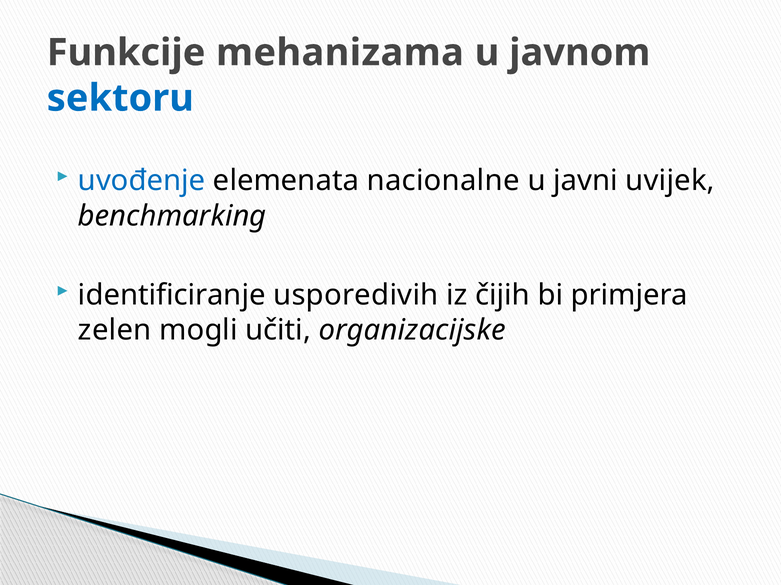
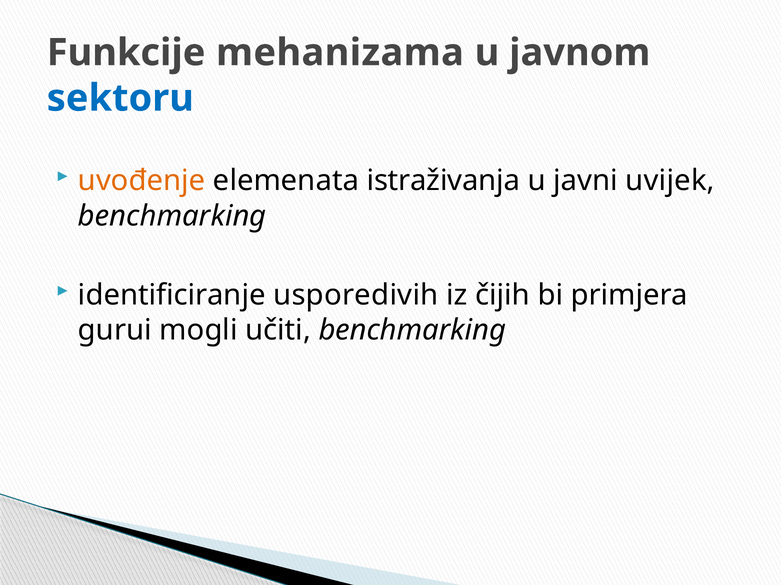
uvođenje colour: blue -> orange (142, 181)
nacionalne: nacionalne -> istraživanja (443, 181)
zelen: zelen -> gurui (115, 330)
učiti organizacijske: organizacijske -> benchmarking (412, 330)
